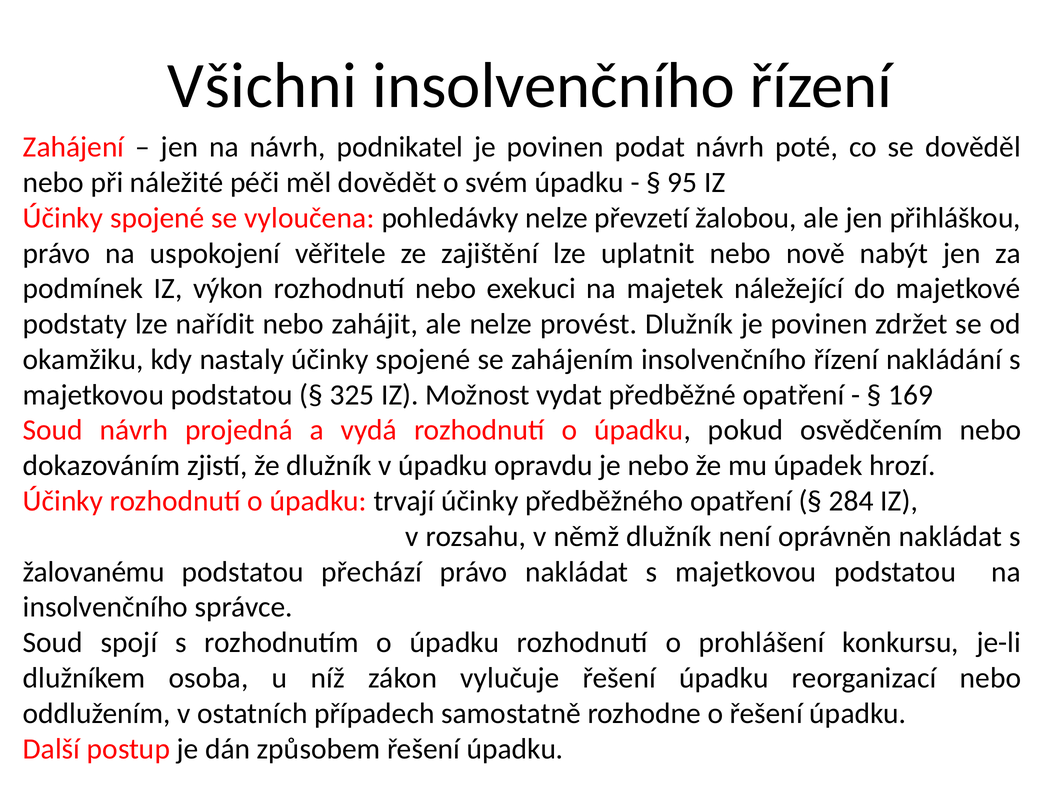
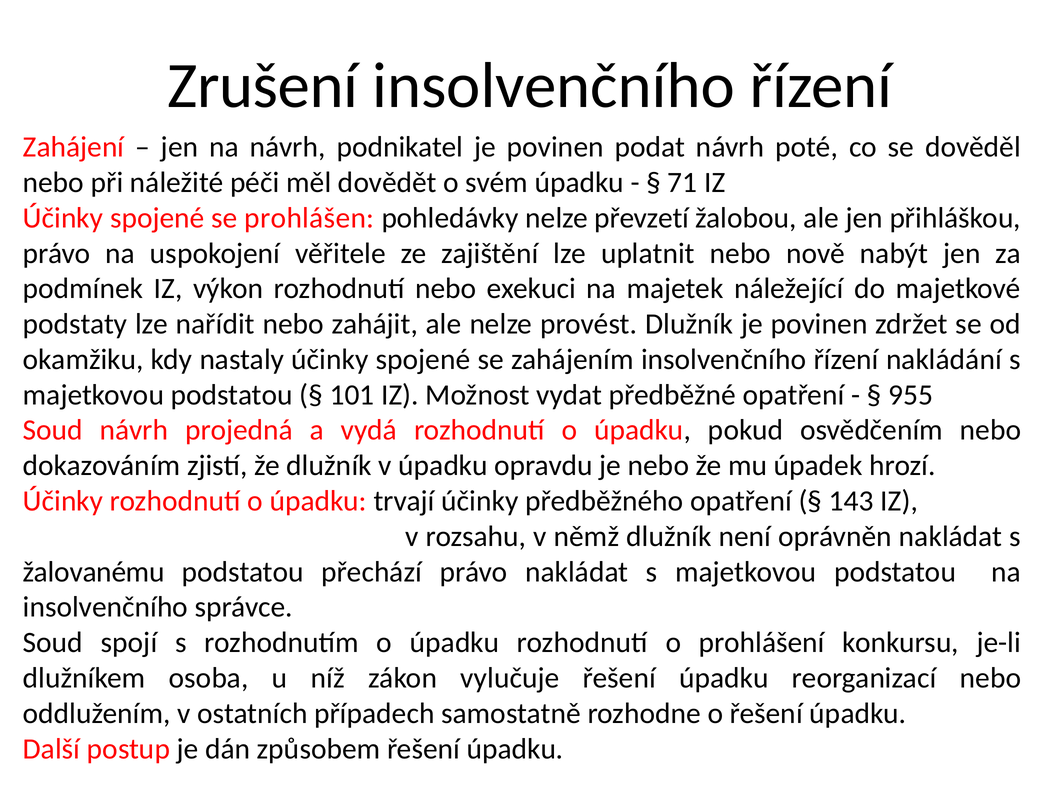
Všichni: Všichni -> Zrušení (263, 86)
95: 95 -> 71 (682, 182)
vyloučena: vyloučena -> prohlášen (309, 218)
325: 325 -> 101 (352, 395)
169: 169 -> 955 (911, 395)
284: 284 -> 143 (851, 501)
